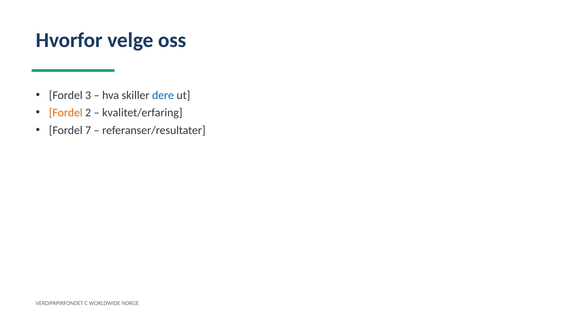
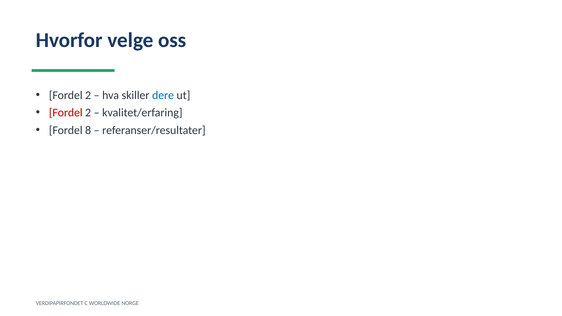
3: 3 -> 2 (88, 95)
Fordel colour: orange -> red (66, 113)
7: 7 -> 8 (88, 130)
